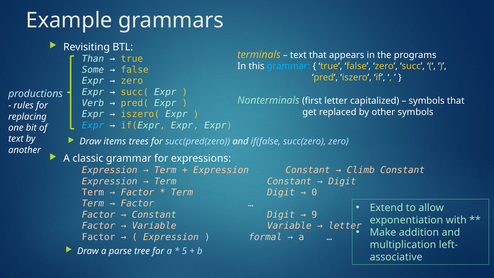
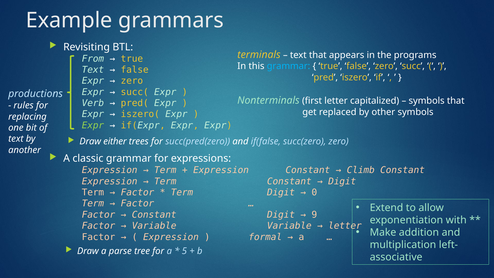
Than: Than -> From (93, 59)
Some: Some -> Text (93, 70)
Expr colour: light blue -> light green (93, 125)
items: items -> either (115, 142)
